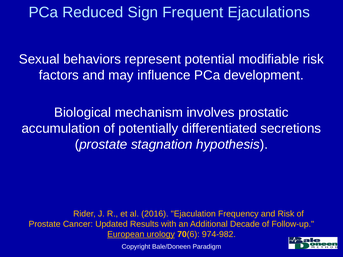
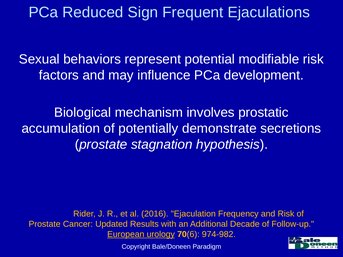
differentiated: differentiated -> demonstrate (219, 129)
